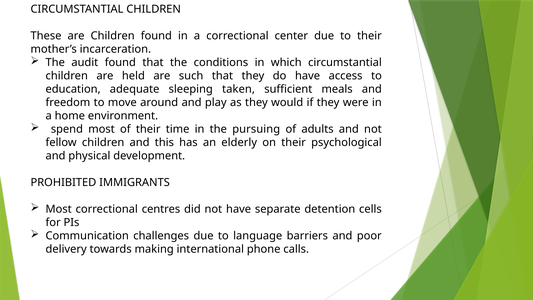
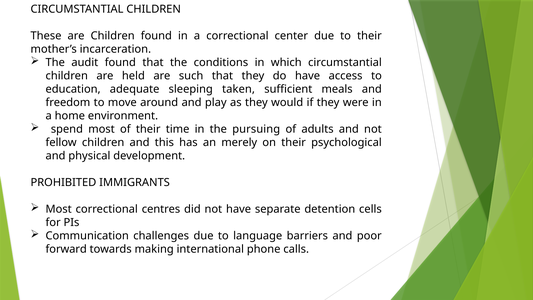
elderly: elderly -> merely (239, 142)
delivery: delivery -> forward (66, 249)
